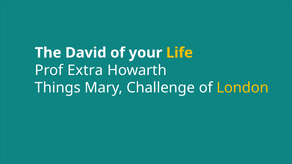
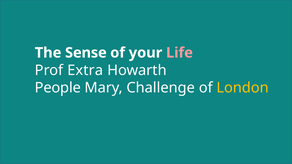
David: David -> Sense (86, 53)
Life colour: yellow -> pink (179, 53)
Things: Things -> People (58, 88)
